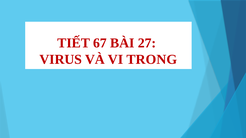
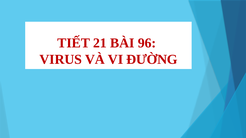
67: 67 -> 21 (100, 43)
27: 27 -> 96 (147, 43)
TRONG: TRONG -> ĐƯỜNG (152, 59)
